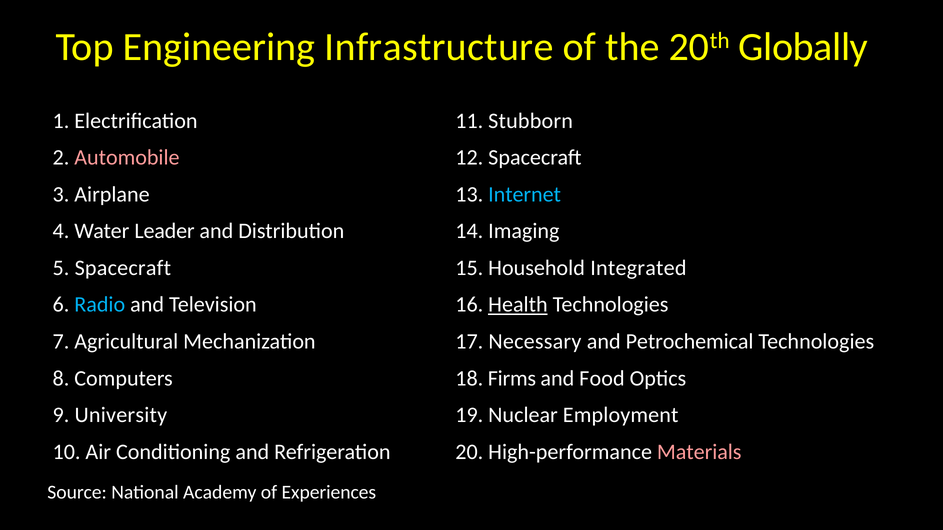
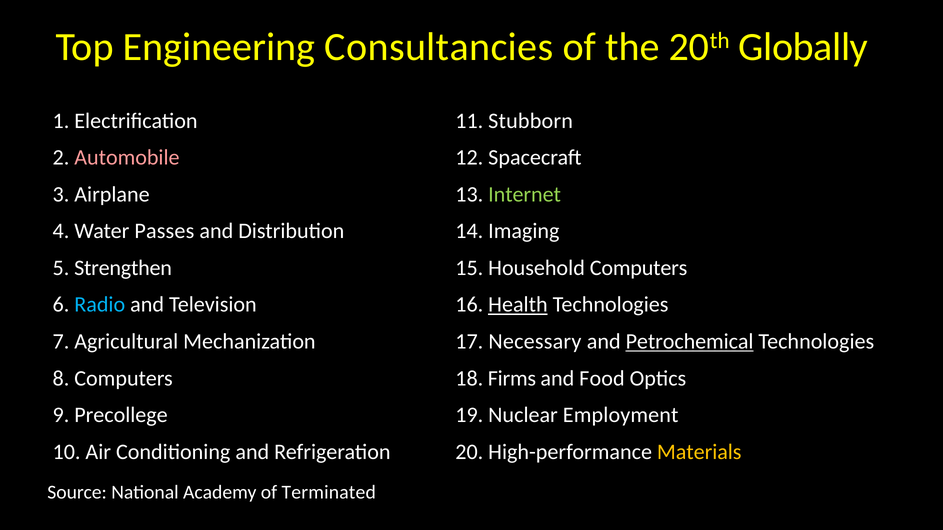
Infrastructure: Infrastructure -> Consultancies (439, 47)
Internet colour: light blue -> light green (525, 195)
Leader: Leader -> Passes (164, 231)
5 Spacecraft: Spacecraft -> Strengthen (123, 268)
Household Integrated: Integrated -> Computers (639, 268)
Petrochemical underline: none -> present (690, 342)
University: University -> Precollege (121, 415)
Materials colour: pink -> yellow (699, 452)
Experiences: Experiences -> Terminated (329, 492)
